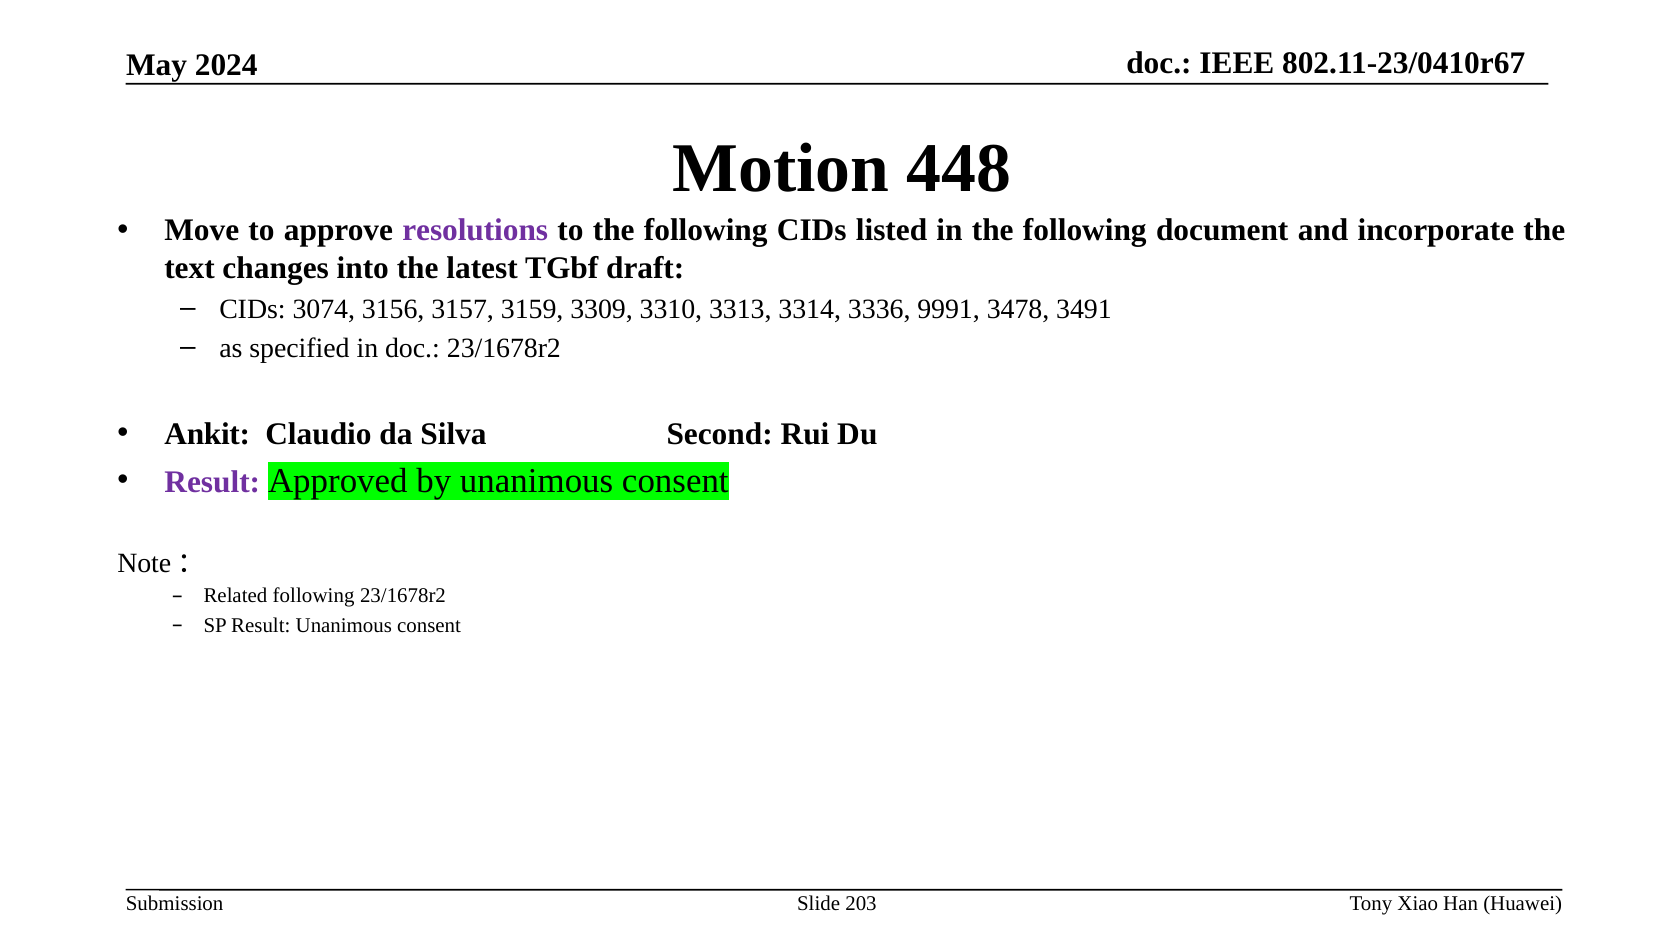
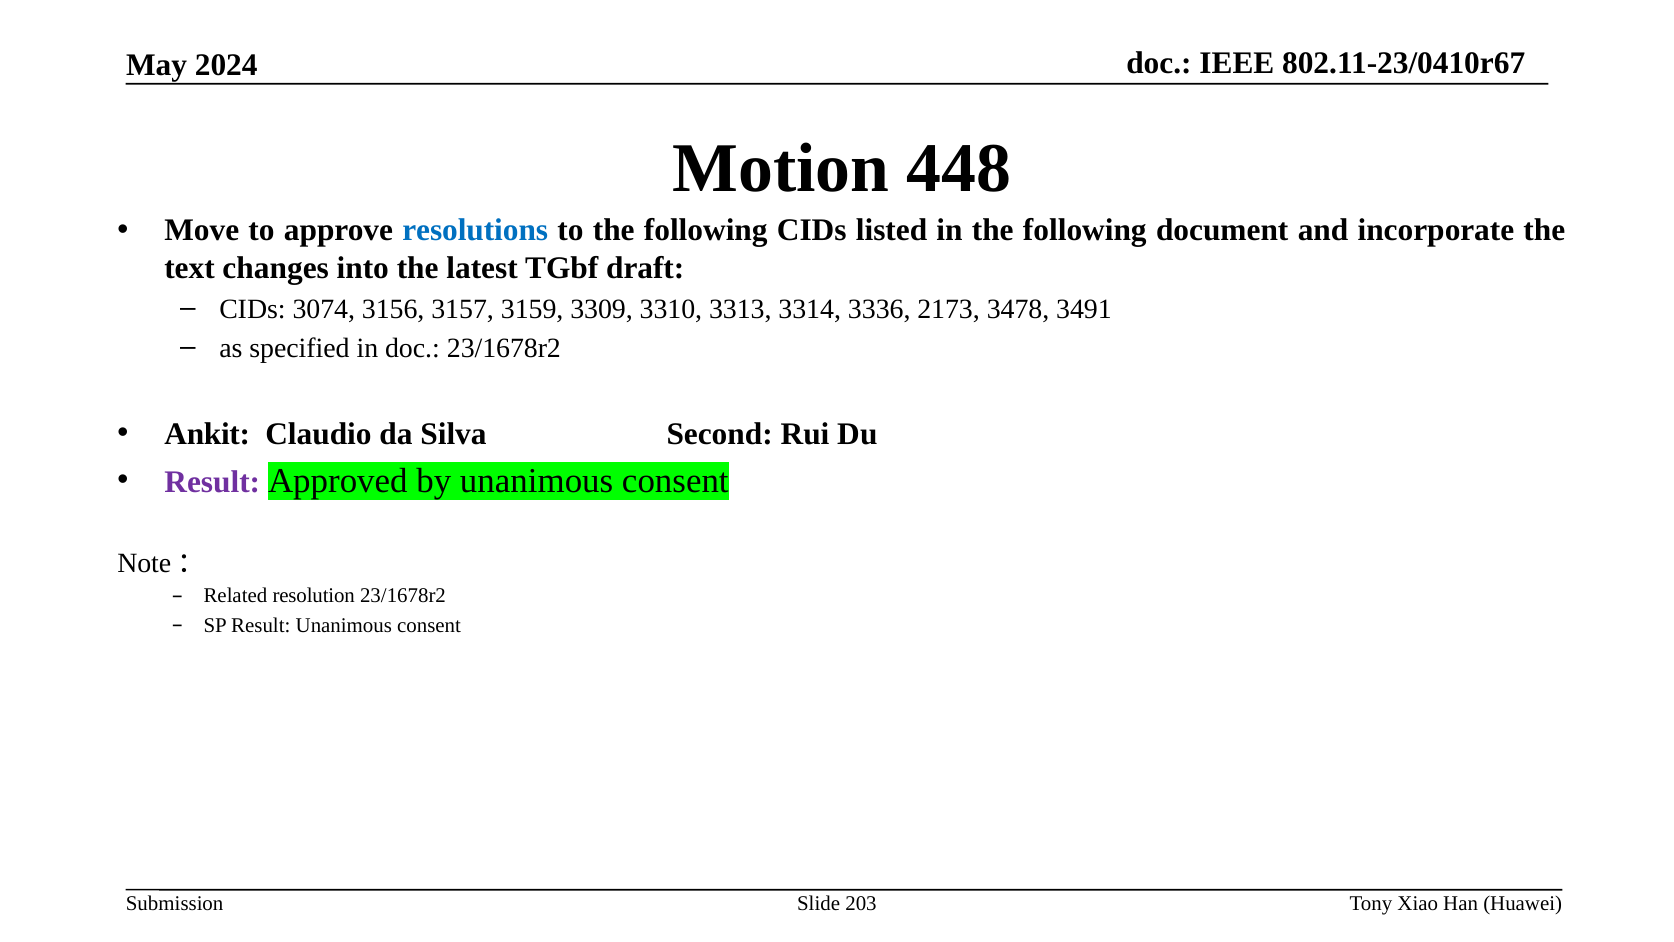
resolutions colour: purple -> blue (475, 230)
9991: 9991 -> 2173 (949, 309)
Related following: following -> resolution (314, 596)
